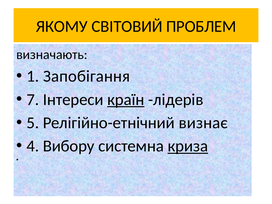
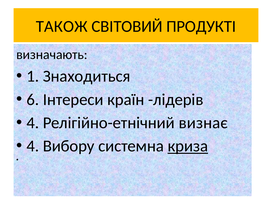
ЯКОМУ: ЯКОМУ -> ТАКОЖ (62, 26)
ПРОБЛЕМ: ПРОБЛЕМ -> ПРОДУКТІ (201, 26)
Запобігання: Запобігання -> Знаходиться (87, 76)
7: 7 -> 6 (33, 100)
країн underline: present -> none (126, 100)
5: 5 -> 4 (33, 123)
